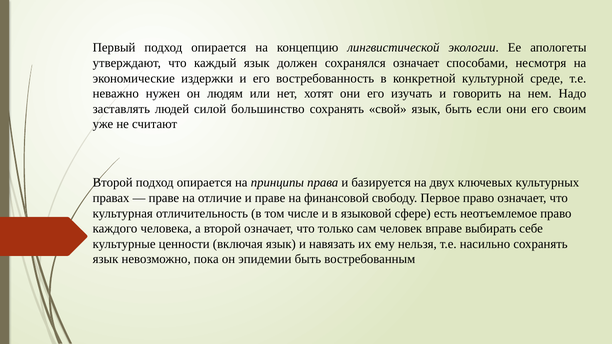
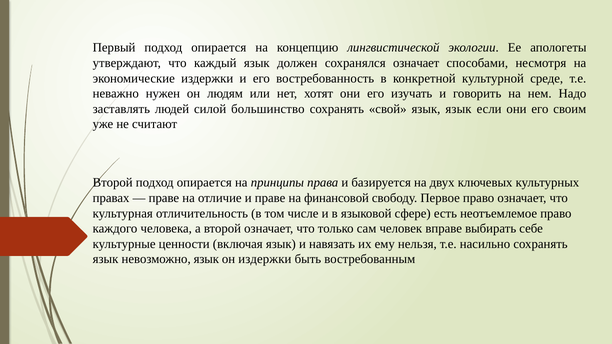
язык быть: быть -> язык (458, 109)
невозможно пока: пока -> язык (206, 259)
он эпидемии: эпидемии -> издержки (265, 259)
